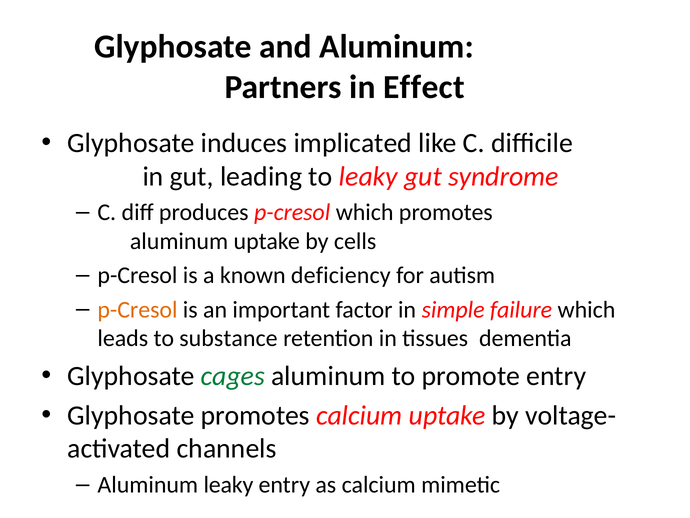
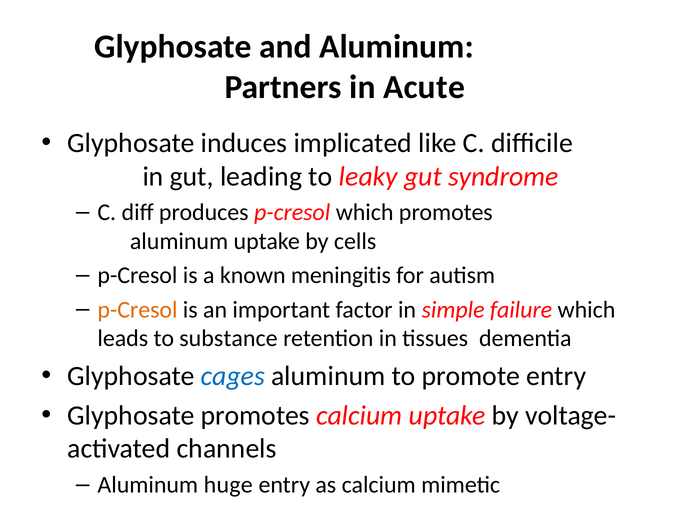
Effect: Effect -> Acute (424, 87)
deficiency: deficiency -> meningitis (341, 275)
cages colour: green -> blue (233, 376)
Aluminum leaky: leaky -> huge (228, 485)
